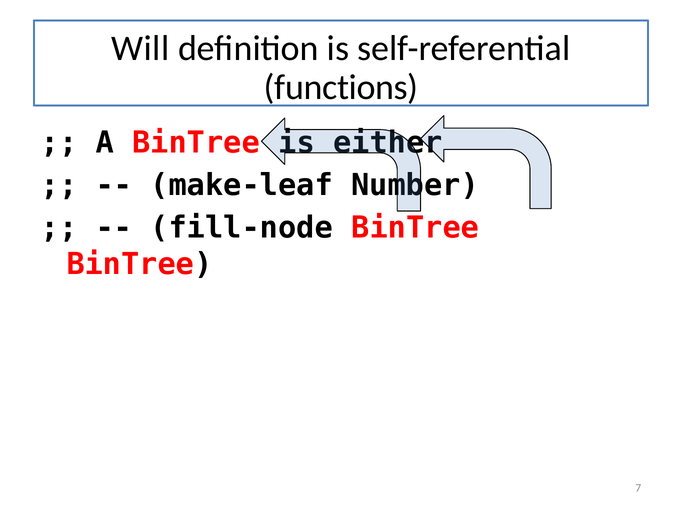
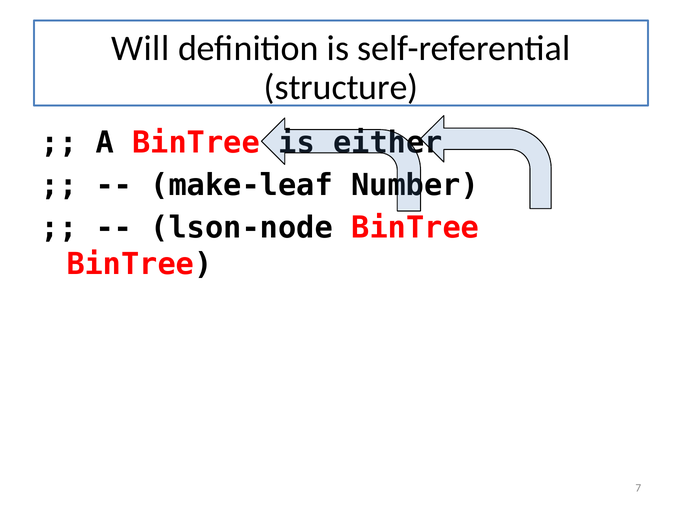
functions: functions -> structure (341, 87)
fill-node: fill-node -> lson-node (242, 228)
